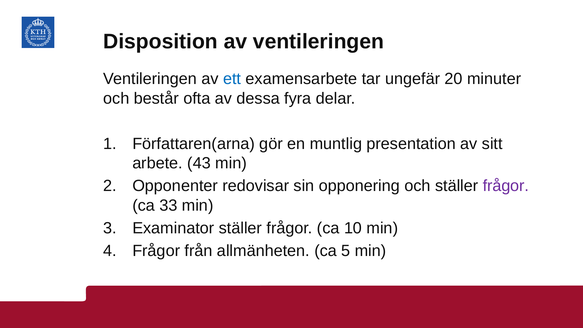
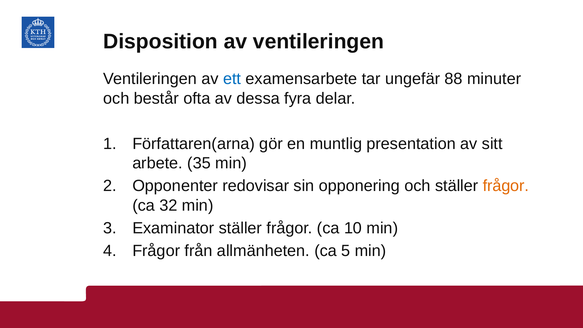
20: 20 -> 88 (454, 79)
43: 43 -> 35 (199, 163)
frågor colour: purple -> orange (506, 186)
33: 33 -> 32 (168, 205)
